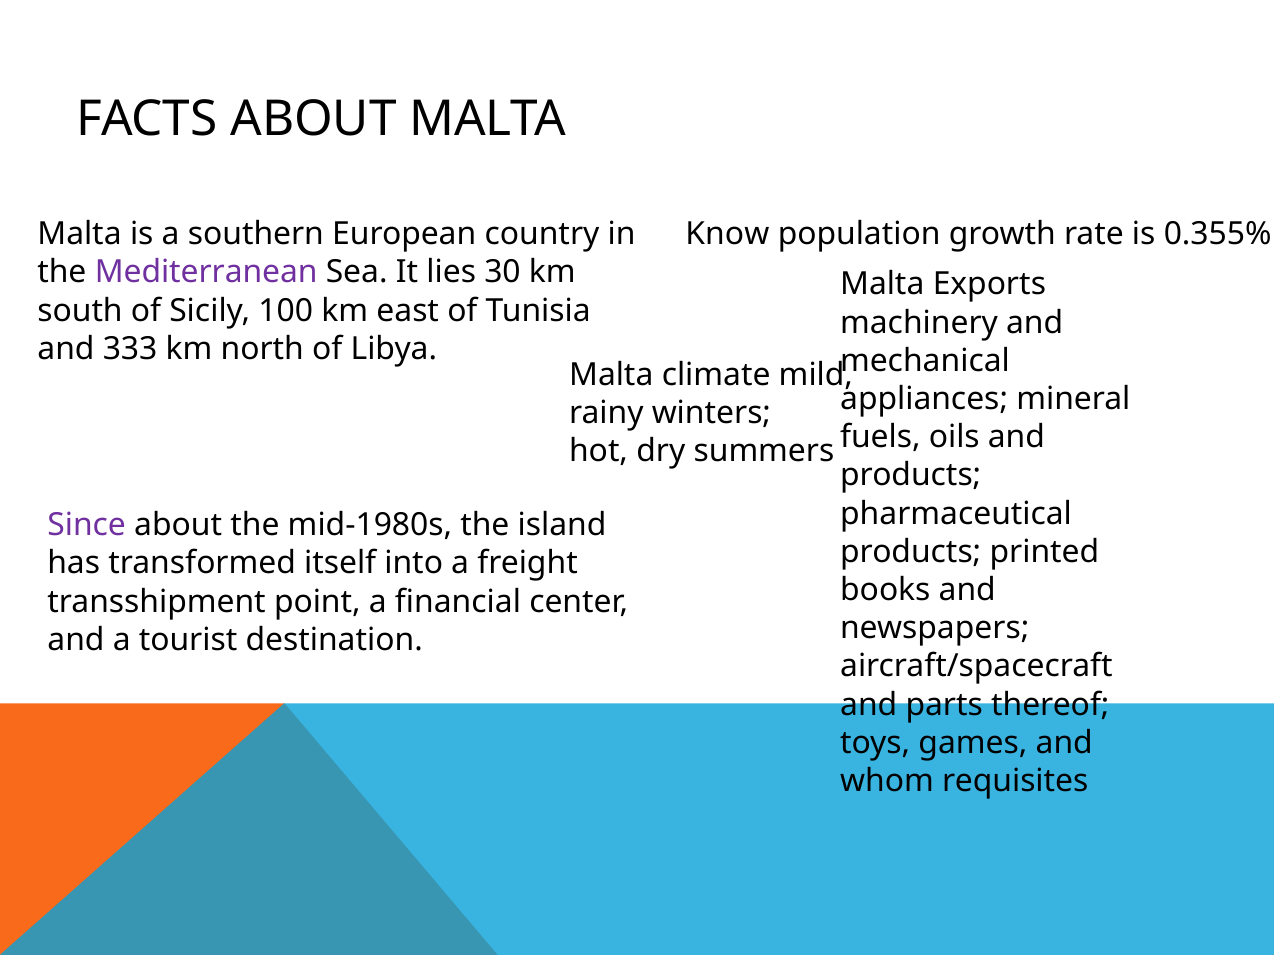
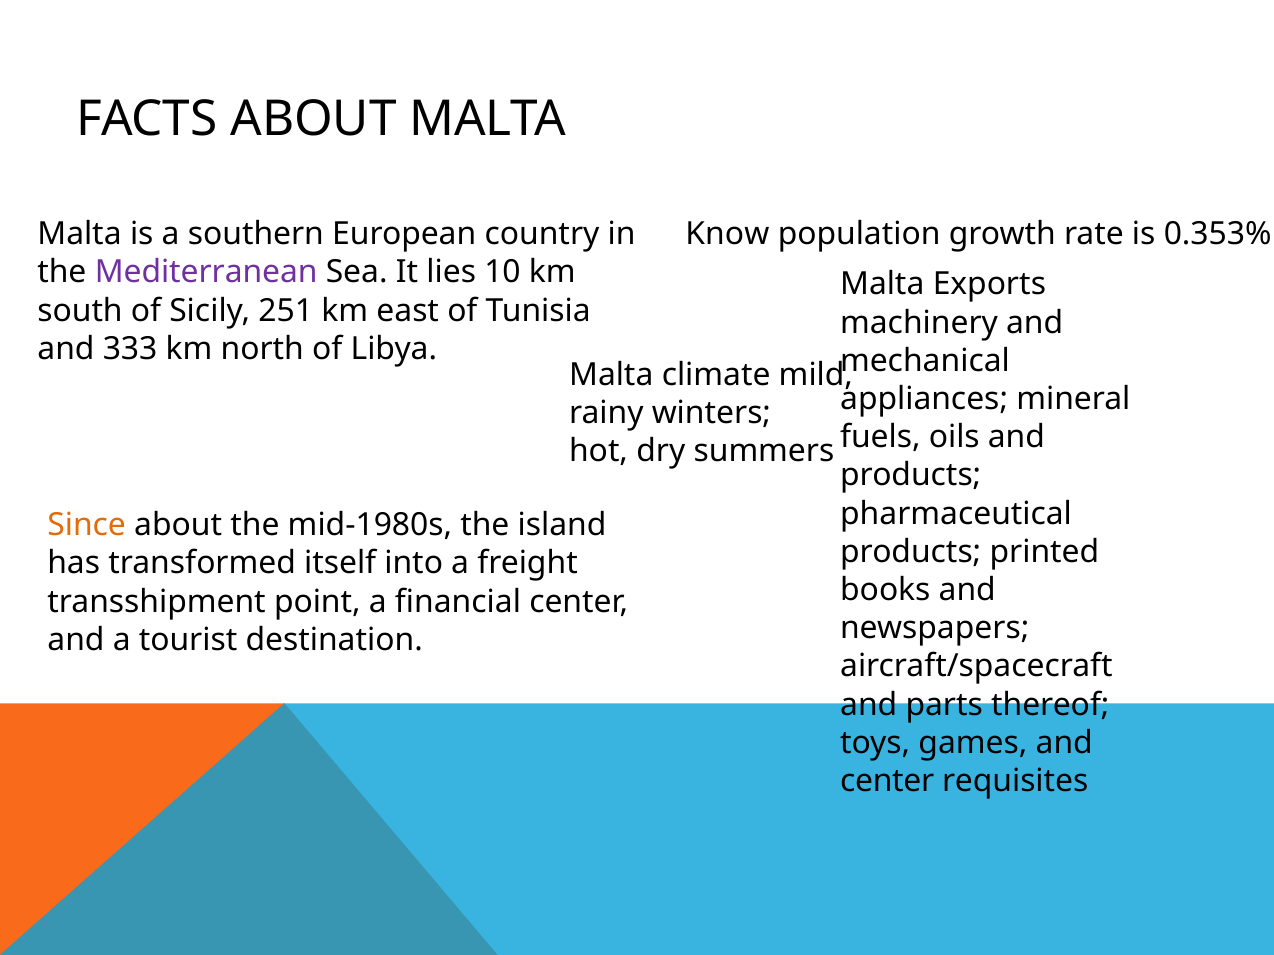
0.355%: 0.355% -> 0.353% (1218, 234)
30: 30 -> 10 (503, 273)
100: 100 -> 251 (286, 311)
Since colour: purple -> orange (87, 525)
whom: whom -> center (887, 781)
